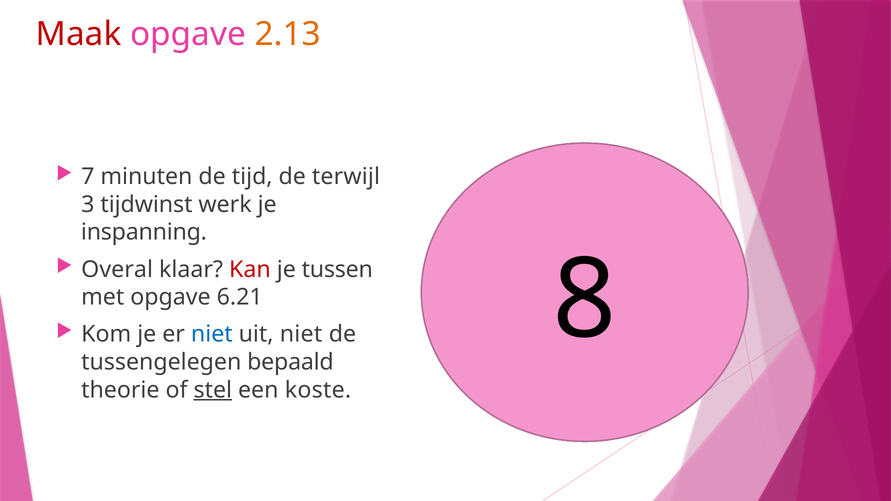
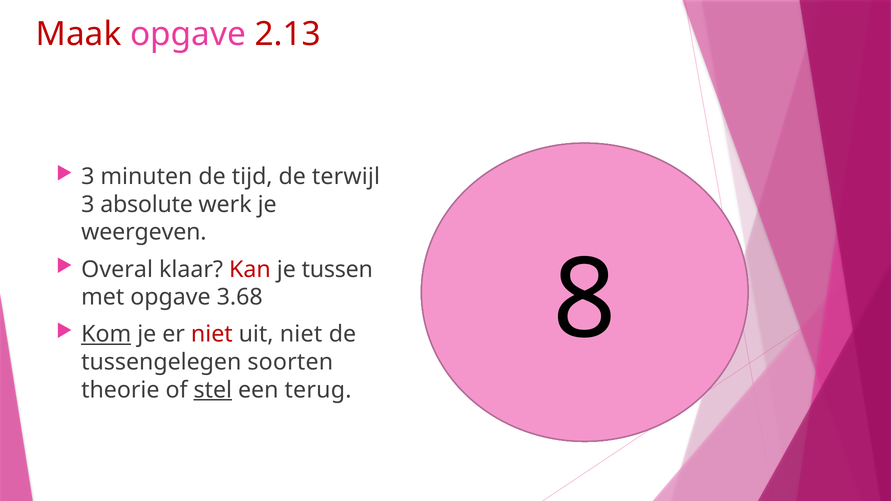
2.13 colour: orange -> red (288, 34)
7: 7 -> 3 (88, 177)
tijdwinst: tijdwinst -> absolute (147, 205)
inspanning: inspanning -> weergeven (144, 232)
6.21: 6.21 -> 3.68 (240, 297)
Kom underline: none -> present (106, 334)
niet colour: blue -> red (212, 334)
bepaald: bepaald -> soorten (290, 362)
koste: koste -> terug (318, 390)
